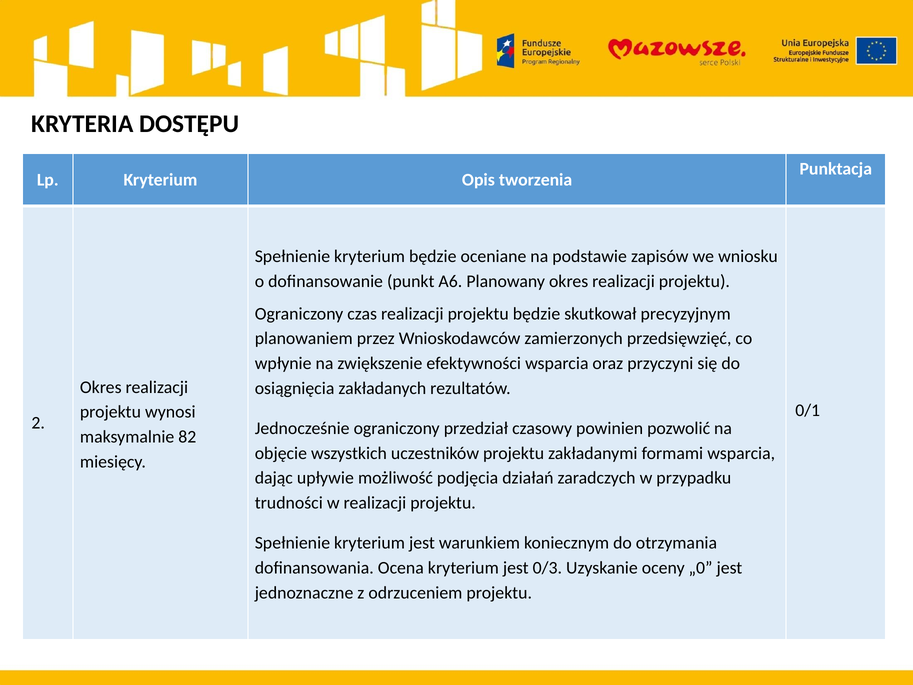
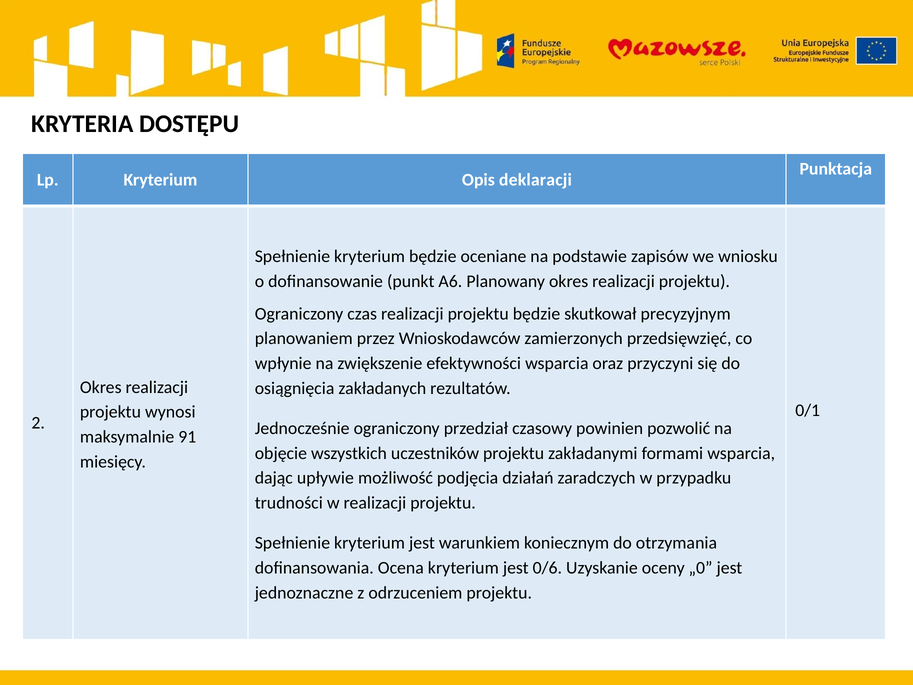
tworzenia: tworzenia -> deklaracji (535, 180)
82: 82 -> 91 (187, 437)
0/3: 0/3 -> 0/6 (547, 568)
